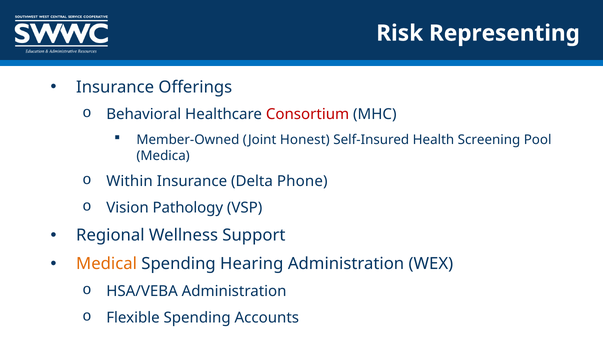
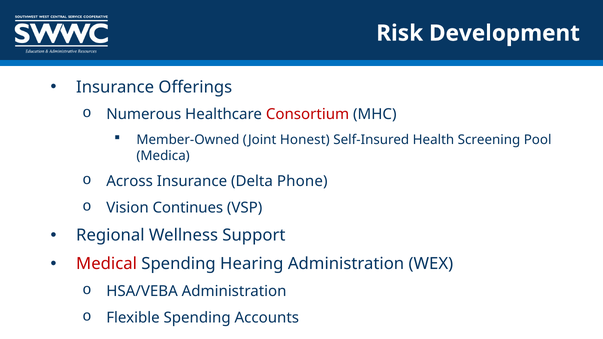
Representing: Representing -> Development (504, 33)
Behavioral: Behavioral -> Numerous (144, 115)
Within: Within -> Across (130, 182)
Pathology: Pathology -> Continues (188, 208)
Medical colour: orange -> red (107, 264)
